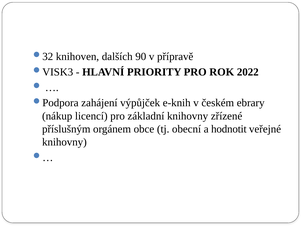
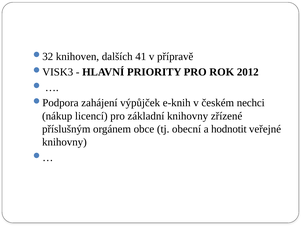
90: 90 -> 41 (141, 56)
2022: 2022 -> 2012 (248, 72)
ebrary: ebrary -> nechci (251, 103)
